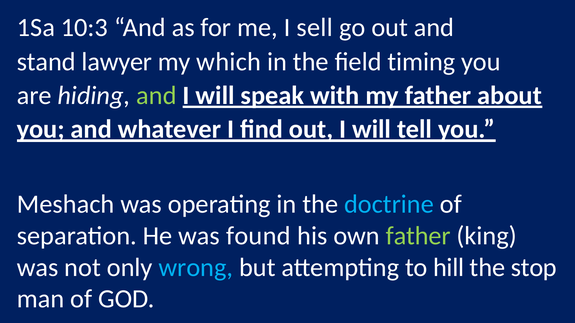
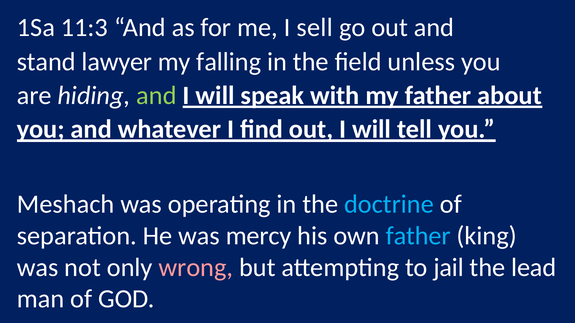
10:3: 10:3 -> 11:3 (84, 27)
which: which -> falling (229, 62)
timing: timing -> unless (421, 62)
found: found -> mercy (259, 236)
father colour: light green -> light blue (418, 236)
wrong colour: light blue -> pink (196, 268)
hill: hill -> jail (449, 268)
stop: stop -> lead (534, 268)
